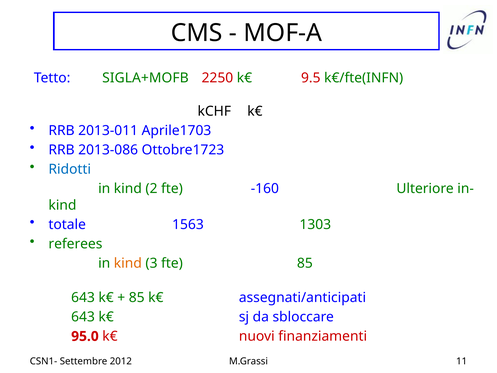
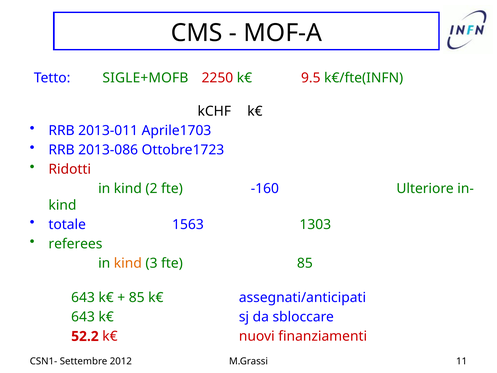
SIGLA+MOFB: SIGLA+MOFB -> SIGLE+MOFB (145, 78)
Ridotti colour: blue -> red (70, 169)
95.0: 95.0 -> 52.2 (85, 336)
